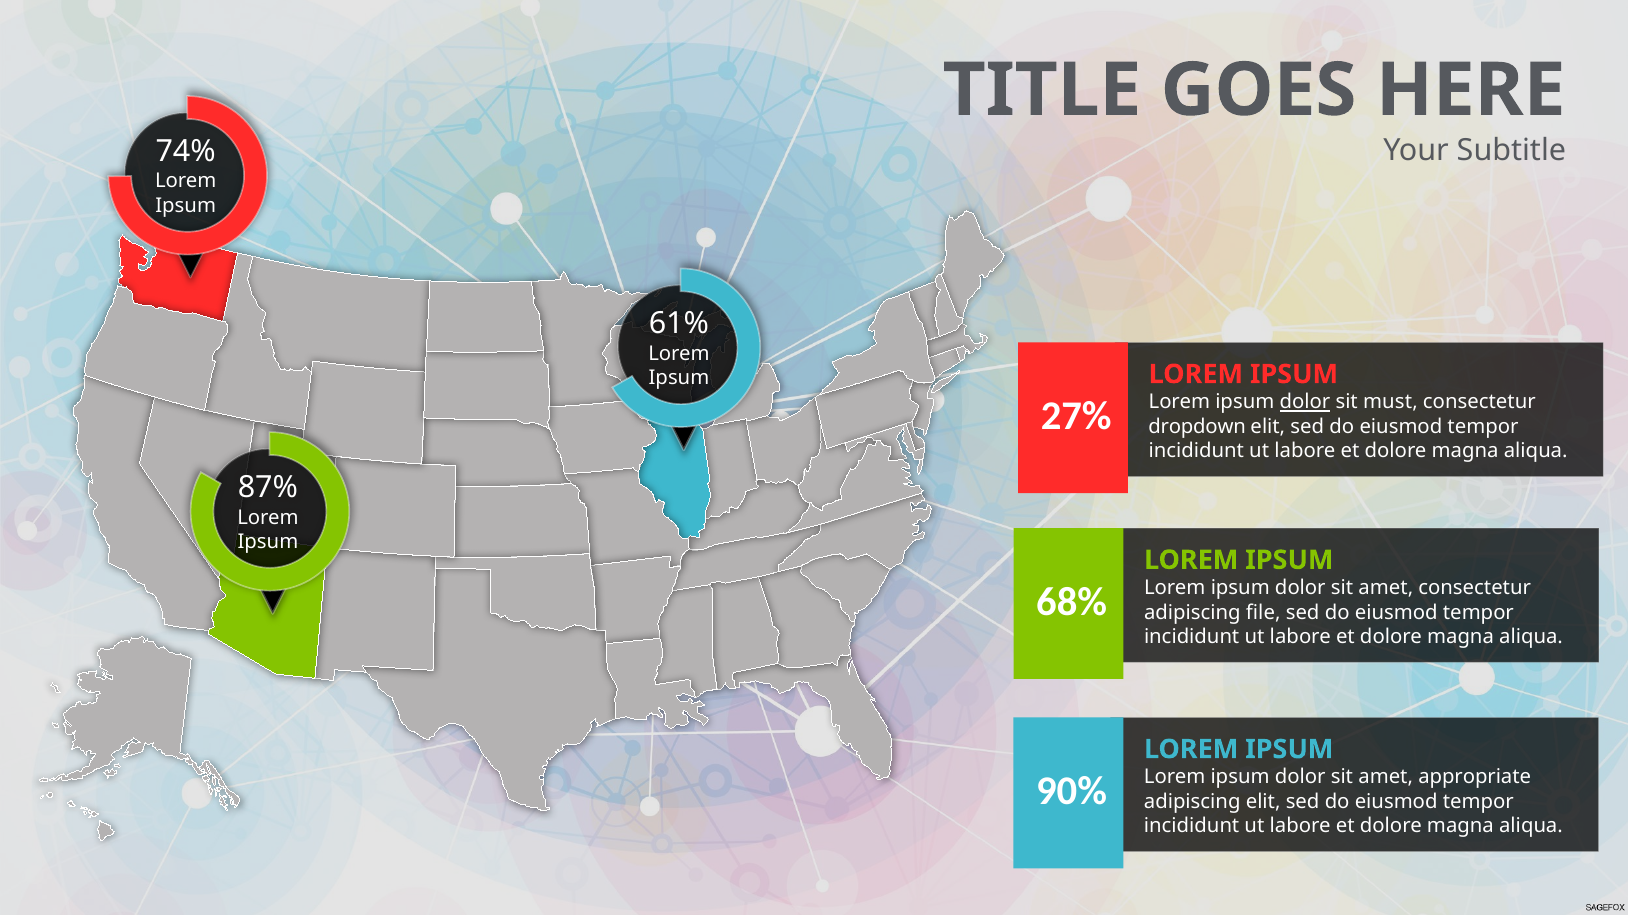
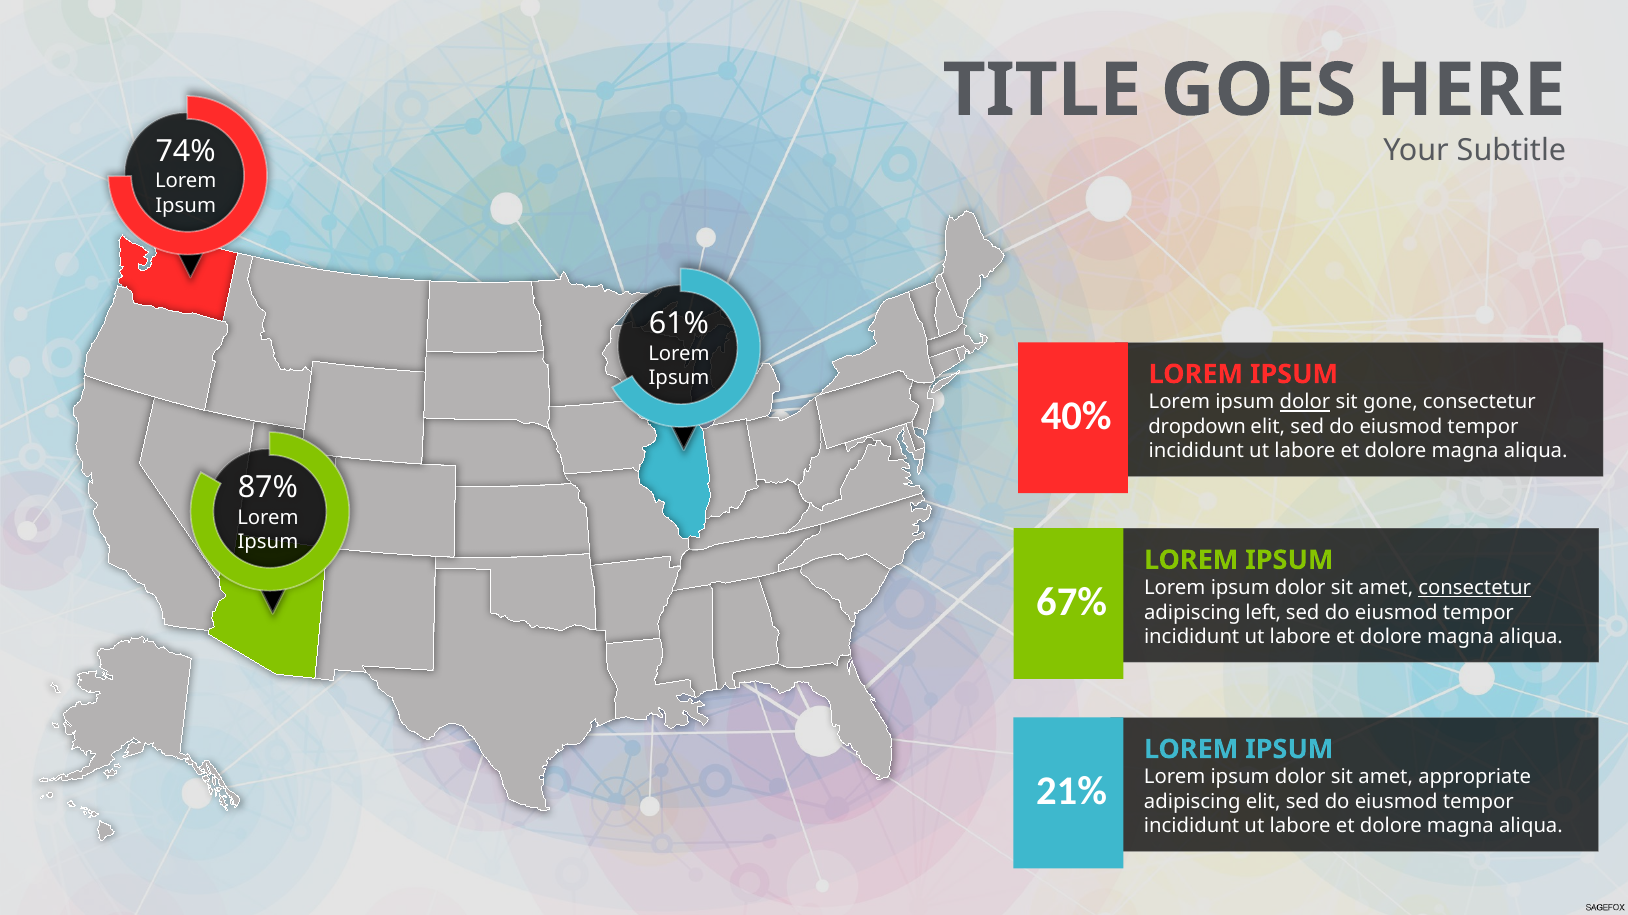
must: must -> gone (1390, 403)
27%: 27% -> 40% (1076, 417)
consectetur underline: none -> present (1475, 588)
68%: 68% -> 67% (1072, 603)
file: file -> left (1263, 613)
90%: 90% -> 21% (1072, 792)
